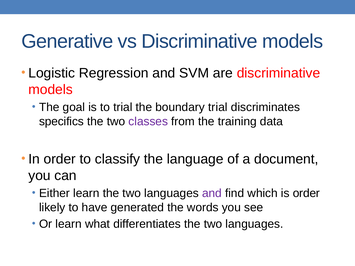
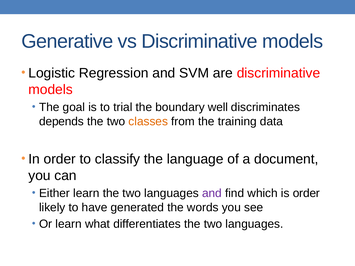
boundary trial: trial -> well (218, 107)
specifics: specifics -> depends (61, 122)
classes colour: purple -> orange (148, 122)
